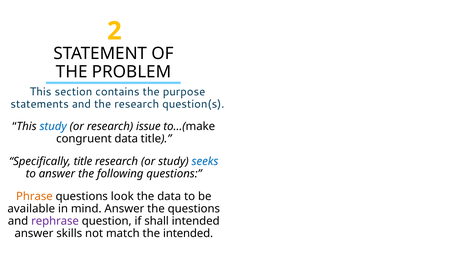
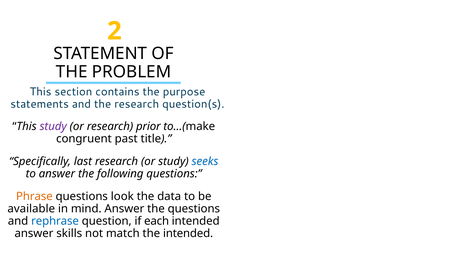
study colour: blue -> purple (53, 126)
issue: issue -> prior (148, 126)
congruent data: data -> past (126, 139)
Specifically title: title -> last (83, 161)
rephrase colour: purple -> blue (55, 221)
shall: shall -> each (157, 221)
